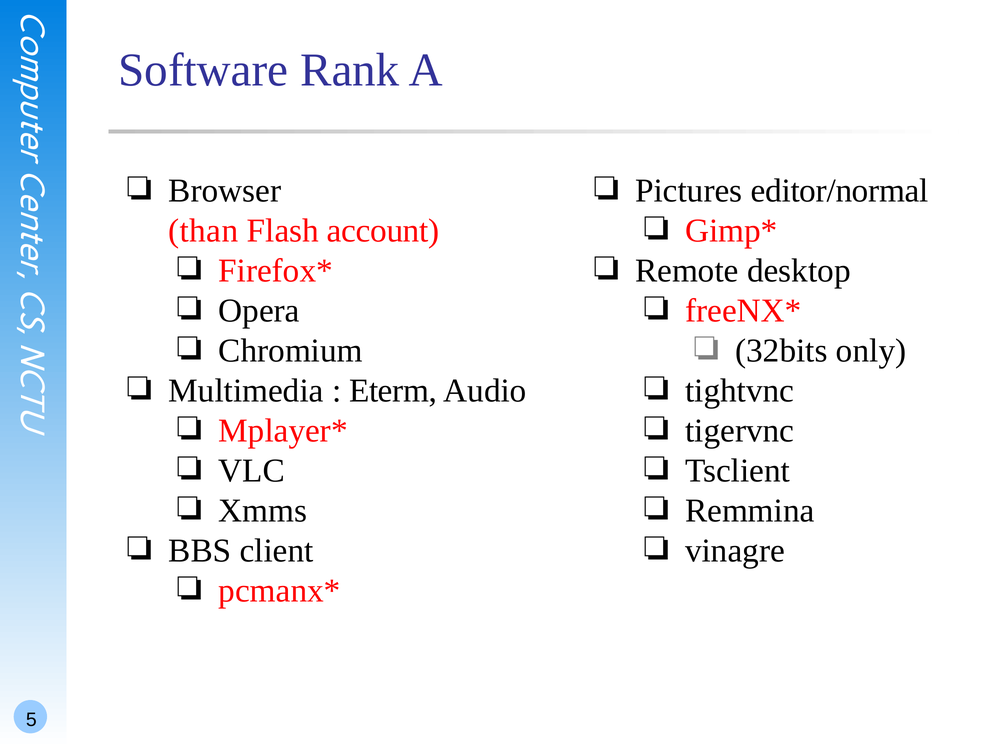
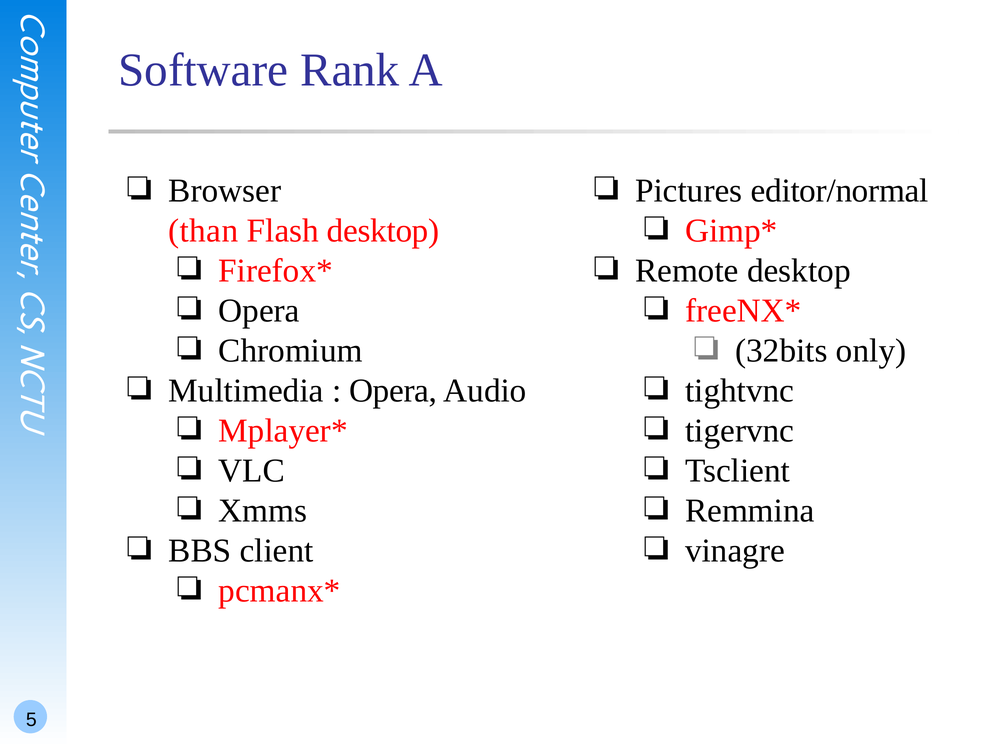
Flash account: account -> desktop (383, 231)
Eterm: Eterm -> Opera (393, 391)
